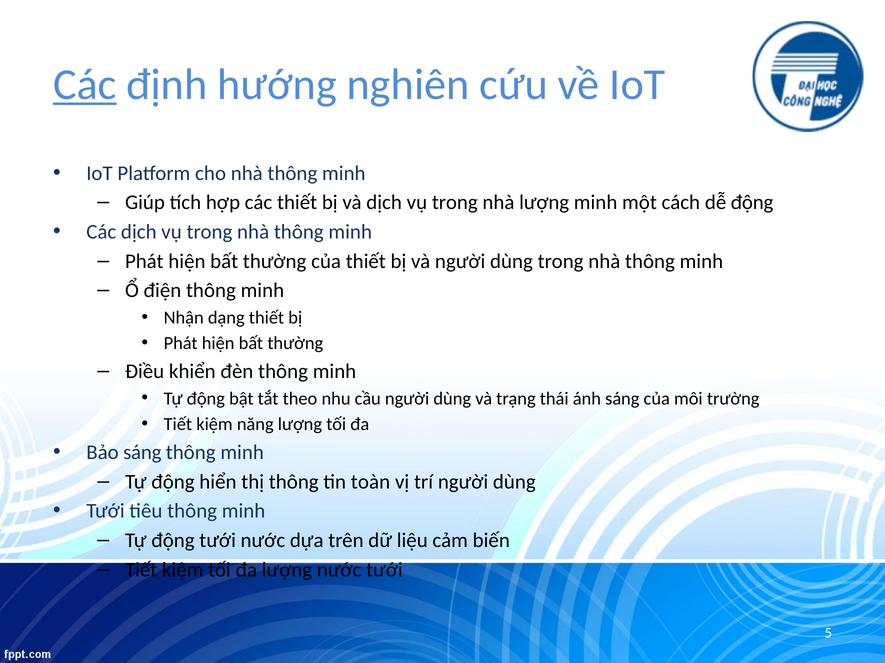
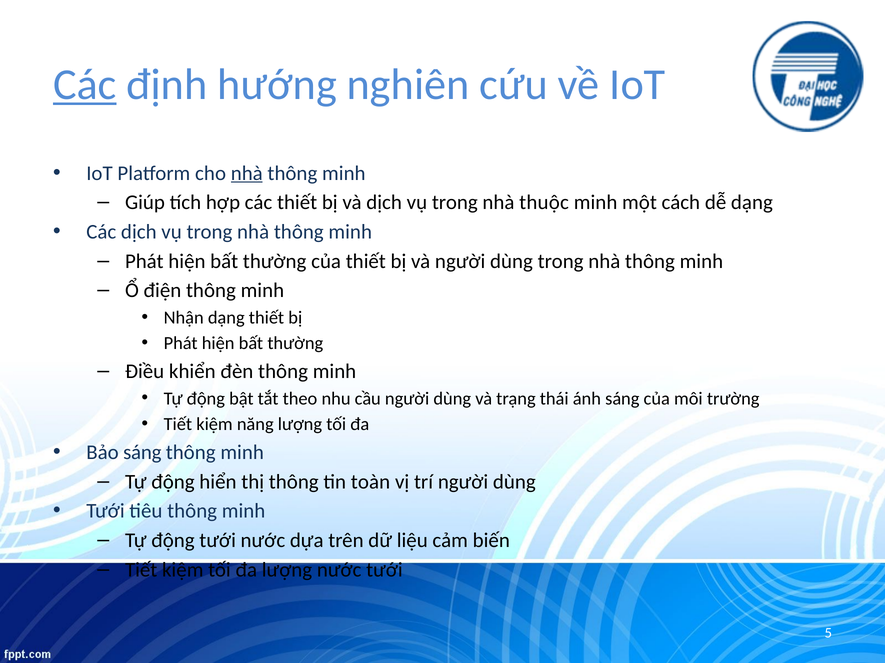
nhà underline: none -> present (247, 173)
nhà lượng: lượng -> thuộc (544, 203)
dễ động: động -> dạng (752, 203)
